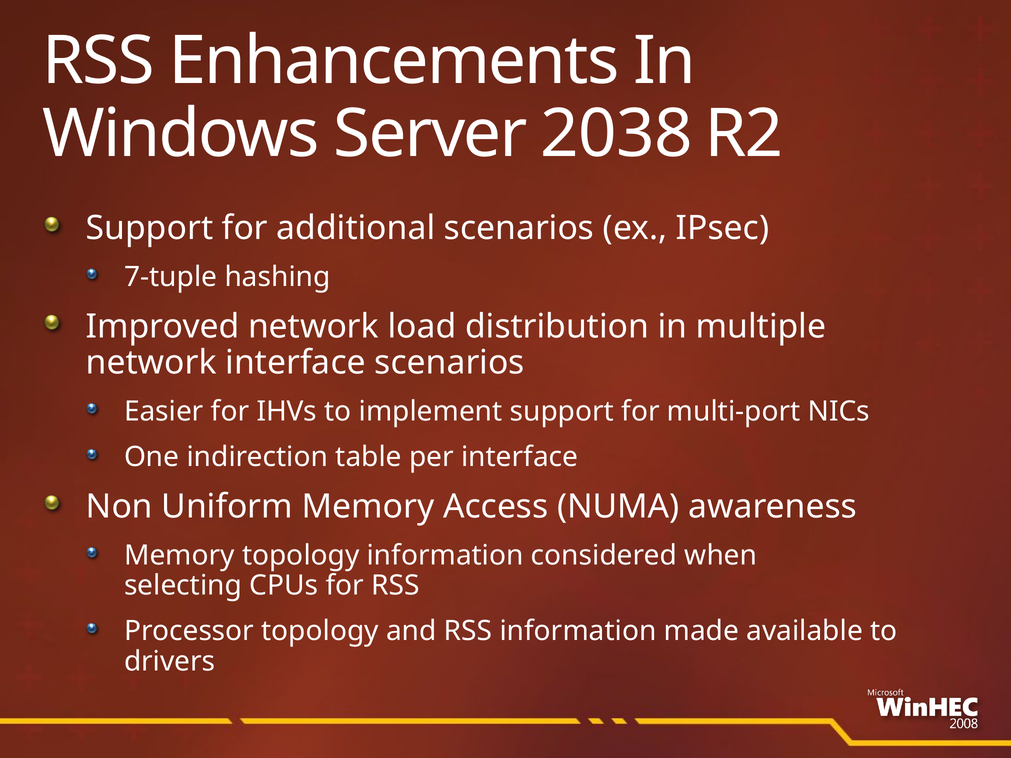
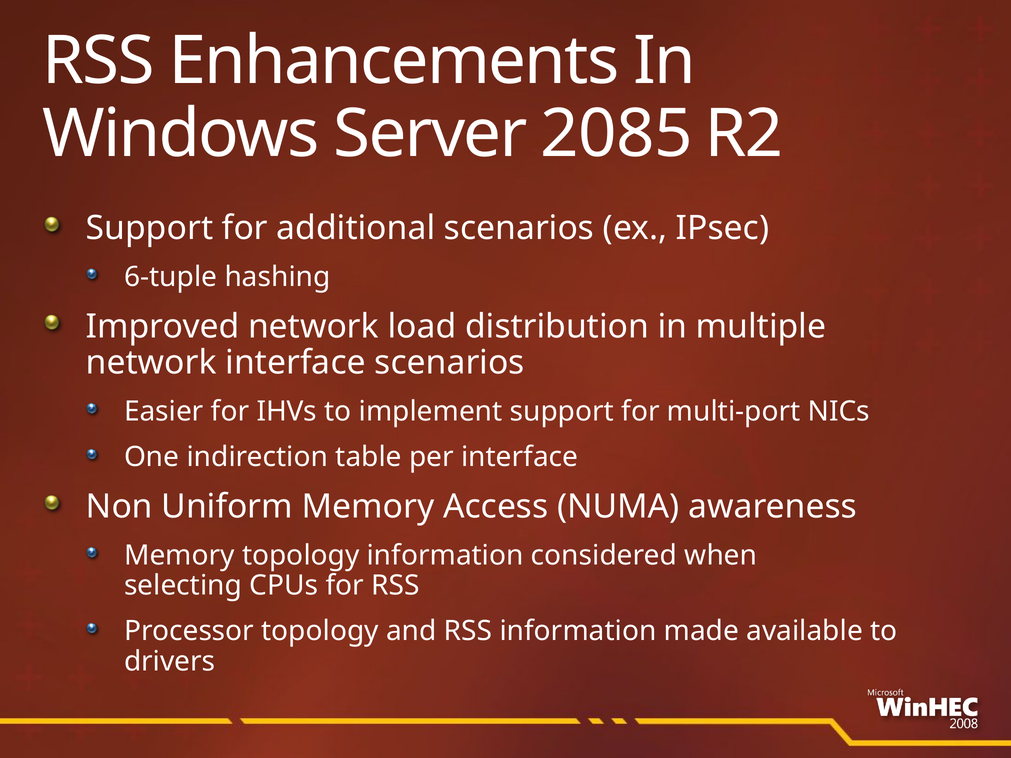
2038: 2038 -> 2085 (616, 134)
7-tuple: 7-tuple -> 6-tuple (171, 277)
